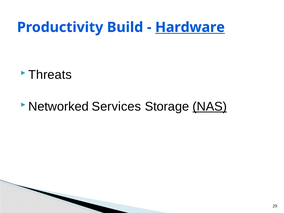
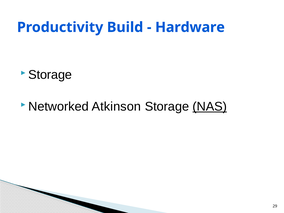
Hardware underline: present -> none (190, 27)
Threats: Threats -> Storage (50, 75)
Services: Services -> Atkinson (116, 107)
